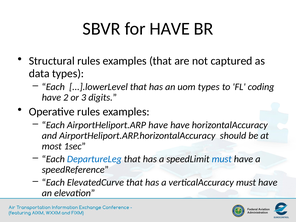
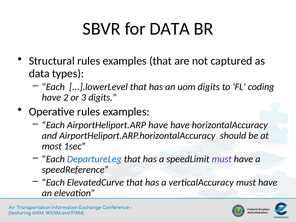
for HAVE: HAVE -> DATA (170, 29)
uom types: types -> digits (209, 87)
must colour: blue -> purple (222, 159)
